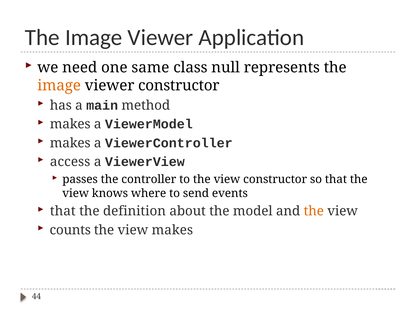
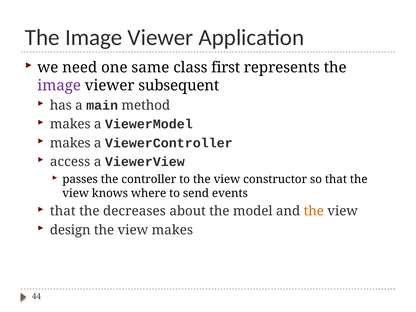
null: null -> first (226, 68)
image colour: orange -> purple (59, 86)
viewer constructor: constructor -> subsequent (179, 86)
definition: definition -> decreases (134, 211)
counts: counts -> design (70, 230)
